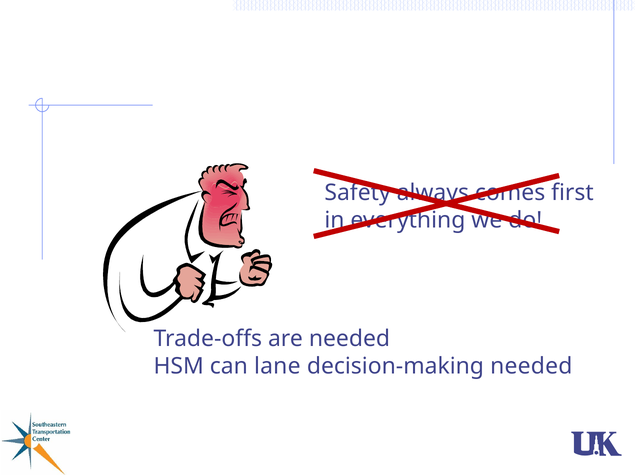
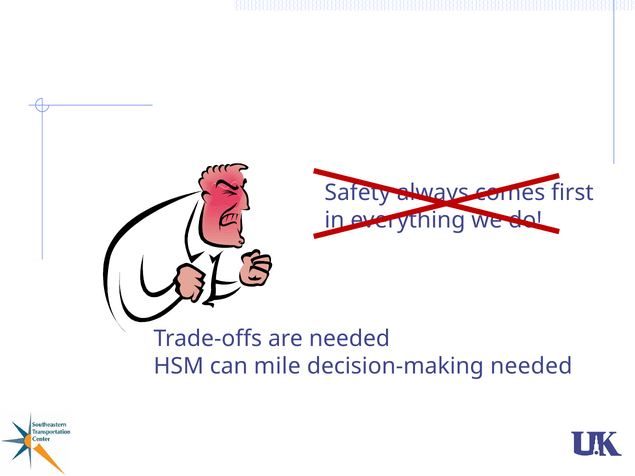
lane: lane -> mile (277, 367)
